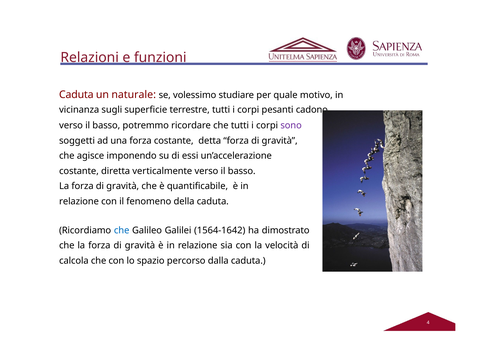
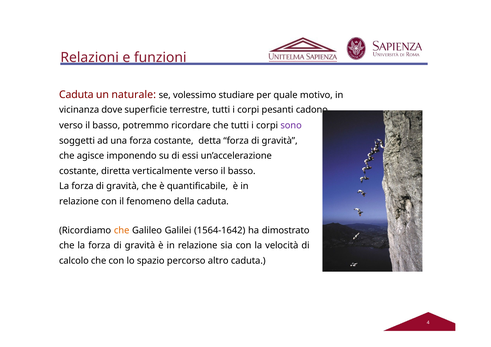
sugli: sugli -> dove (112, 110)
che colour: blue -> orange (122, 230)
calcola: calcola -> calcolo (74, 261)
dalla: dalla -> altro (218, 261)
